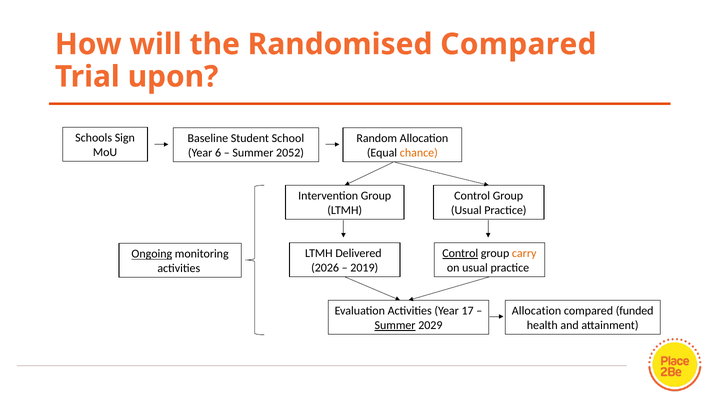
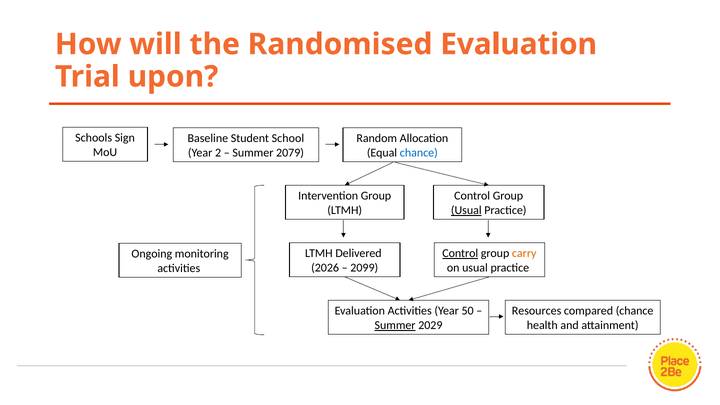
Randomised Compared: Compared -> Evaluation (519, 44)
6: 6 -> 2 (218, 153)
2052: 2052 -> 2079 (290, 153)
chance colour: orange -> blue (419, 153)
Usual underline: none -> present (466, 210)
Ongoing underline: present -> none (152, 254)
2019: 2019 -> 2099 (364, 268)
17: 17 -> 50 (468, 311)
Allocation: Allocation -> Resources (537, 311)
compared funded: funded -> chance (635, 311)
